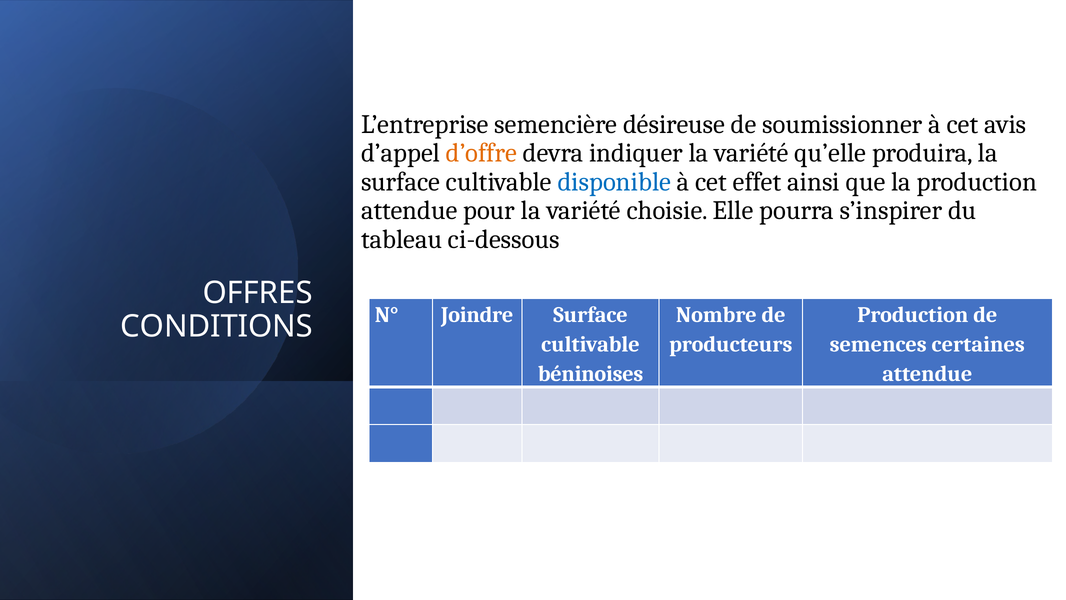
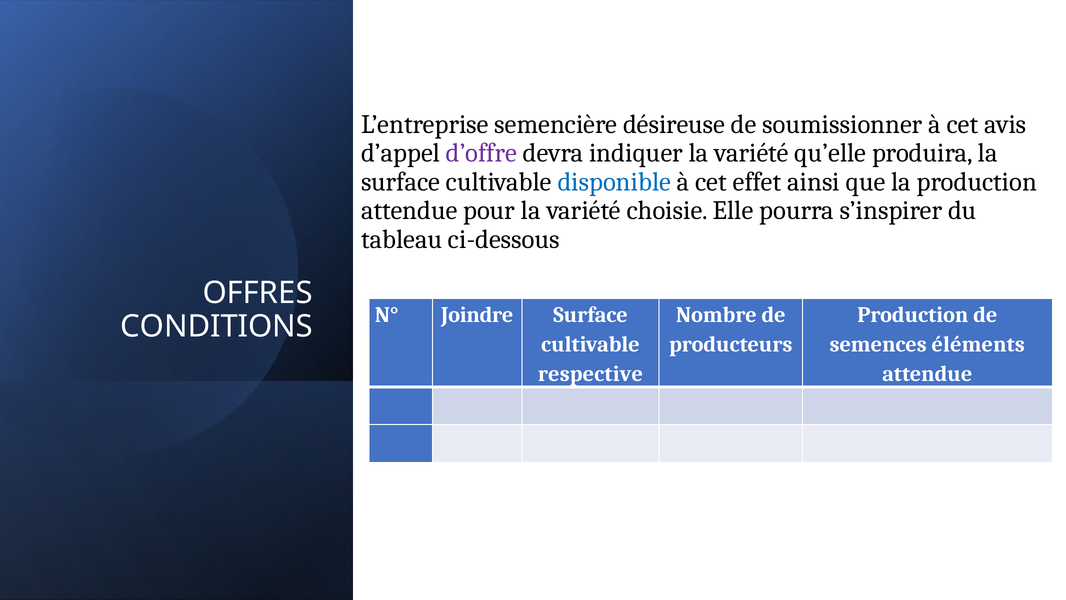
d’offre colour: orange -> purple (481, 153)
certaines: certaines -> éléments (978, 344)
béninoises: béninoises -> respective (590, 374)
